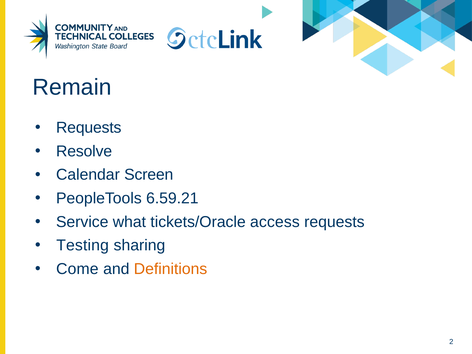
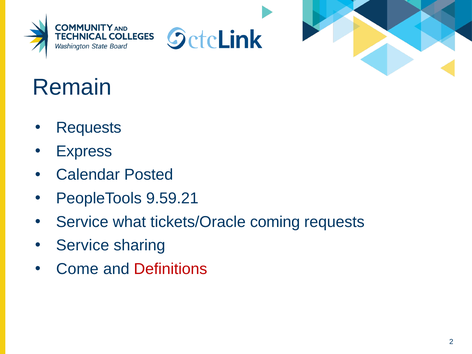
Resolve: Resolve -> Express (84, 151)
Screen: Screen -> Posted (149, 175)
6.59.21: 6.59.21 -> 9.59.21 (172, 198)
access: access -> coming (275, 222)
Testing: Testing -> Service (83, 245)
Definitions colour: orange -> red (171, 269)
